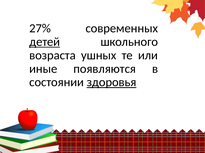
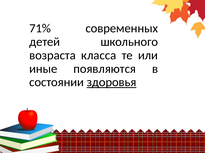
27%: 27% -> 71% (40, 29)
детей underline: present -> none (45, 42)
ушных: ушных -> класса (99, 56)
